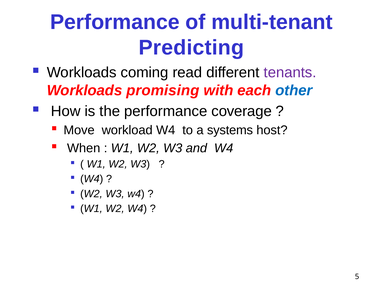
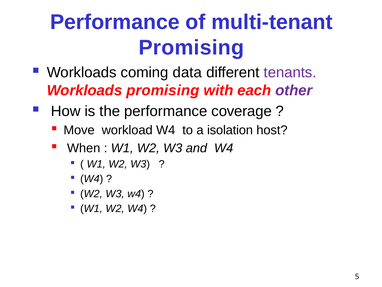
Predicting: Predicting -> Promising (191, 48)
read: read -> data (187, 72)
other colour: blue -> purple (294, 90)
systems: systems -> isolation (230, 130)
